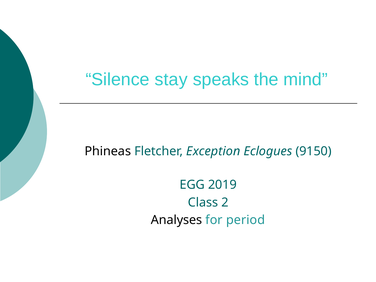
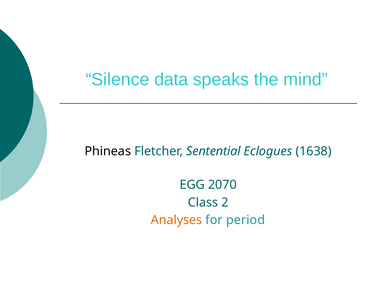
stay: stay -> data (171, 79)
Exception: Exception -> Sentential (213, 151)
9150: 9150 -> 1638 (314, 151)
2019: 2019 -> 2070 (222, 185)
Analyses colour: black -> orange (176, 220)
